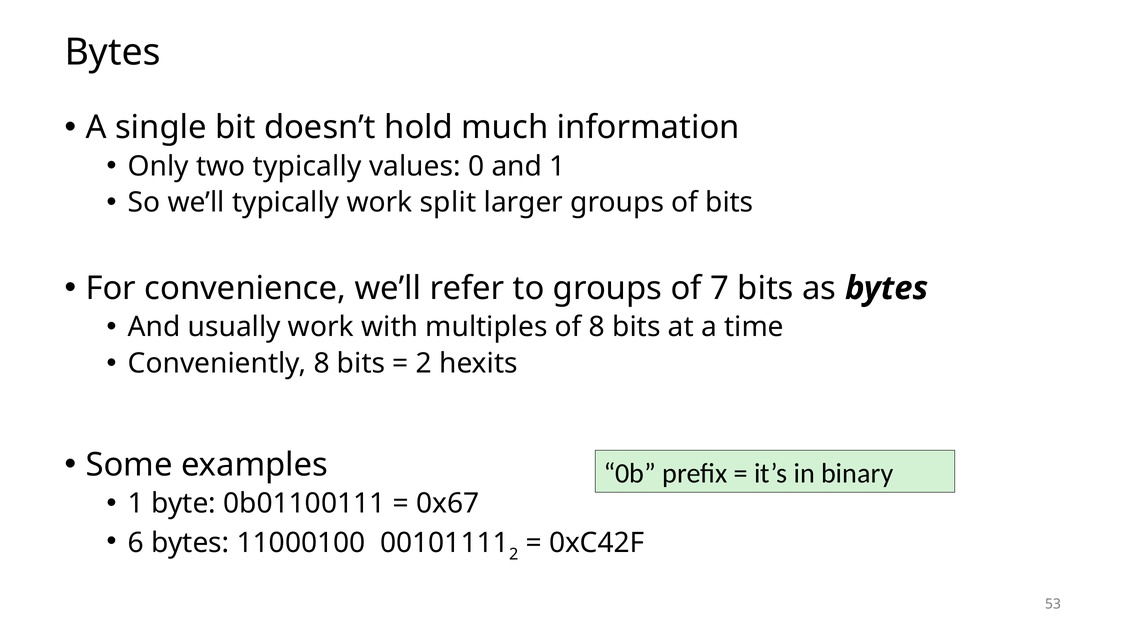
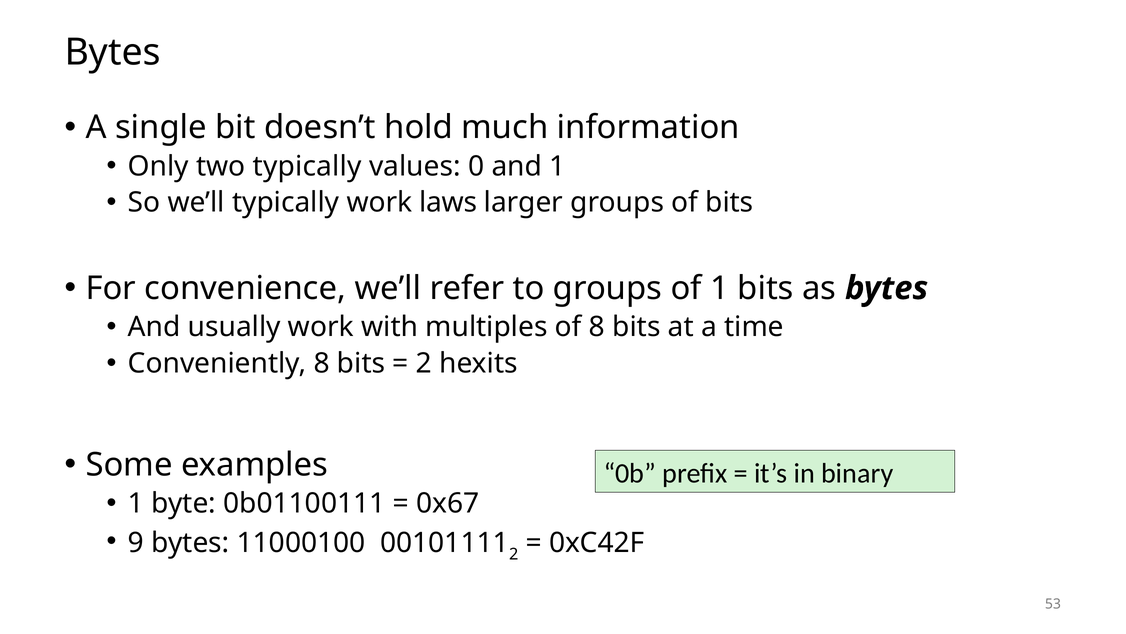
split: split -> laws (448, 202)
of 7: 7 -> 1 (720, 288)
6: 6 -> 9 (136, 543)
